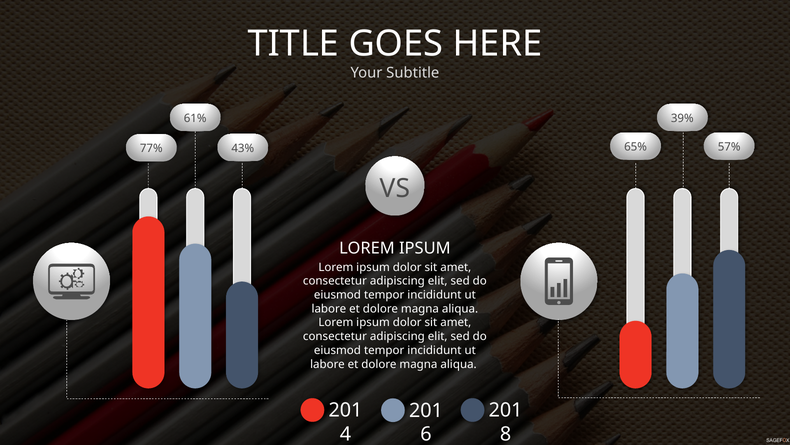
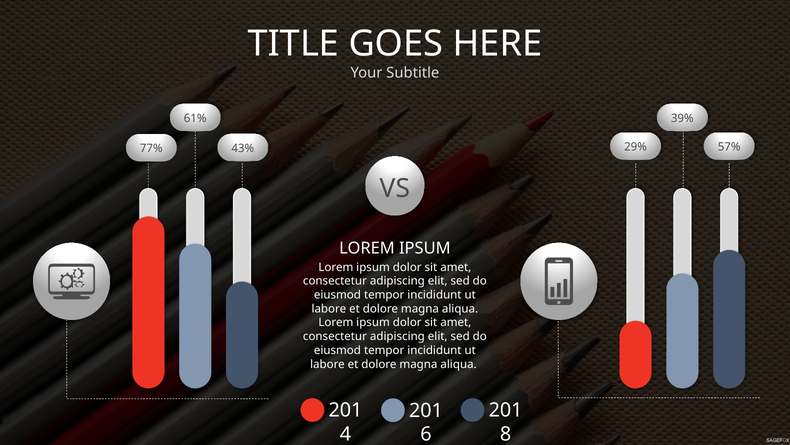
65%: 65% -> 29% (635, 147)
